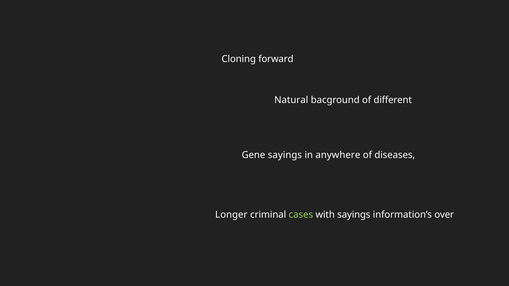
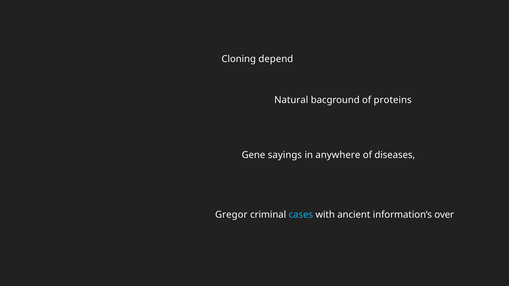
forward: forward -> depend (276, 59)
different: different -> proteins (393, 100)
Longer: Longer -> Gregor (231, 215)
cases colour: light green -> light blue (301, 215)
with sayings: sayings -> ancient (354, 215)
